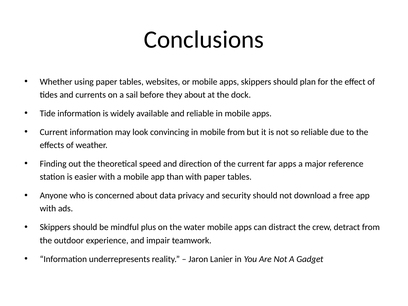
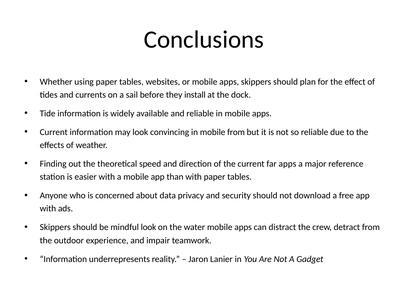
they about: about -> install (195, 95)
mindful plus: plus -> look (149, 227)
